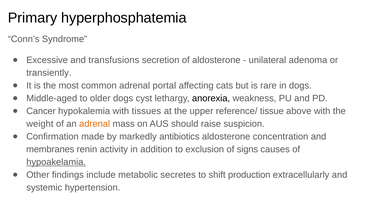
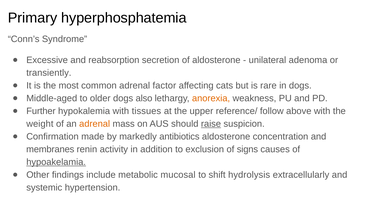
transfusions: transfusions -> reabsorption (114, 60)
portal: portal -> factor (164, 86)
cyst: cyst -> also (144, 98)
anorexia colour: black -> orange (211, 98)
Cancer: Cancer -> Further (41, 111)
tissue: tissue -> follow (272, 111)
raise underline: none -> present (211, 124)
secretes: secretes -> mucosal (178, 175)
production: production -> hydrolysis (249, 175)
